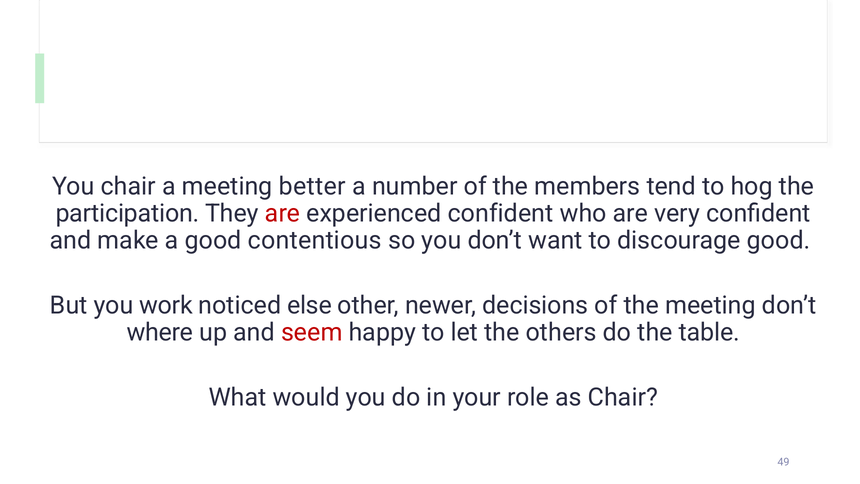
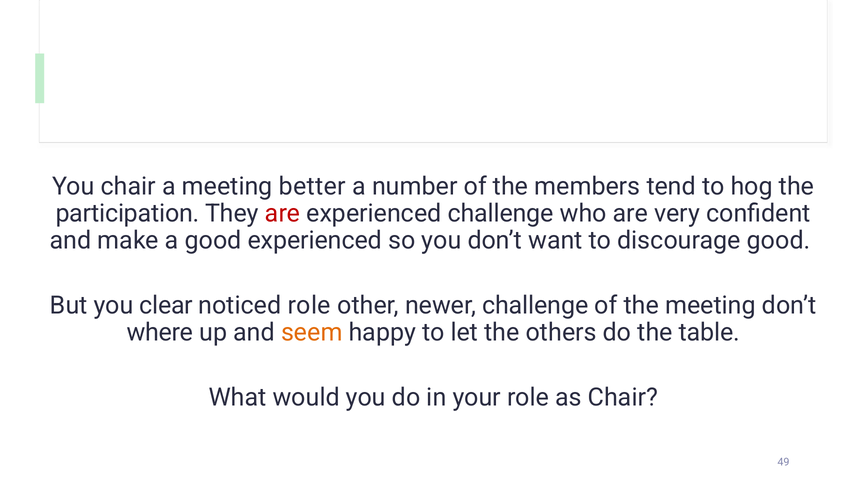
experienced confident: confident -> challenge (501, 213)
good contentious: contentious -> experienced (315, 240)
work: work -> clear (166, 305)
noticed else: else -> role (309, 305)
newer decisions: decisions -> challenge (535, 305)
seem colour: red -> orange (312, 332)
